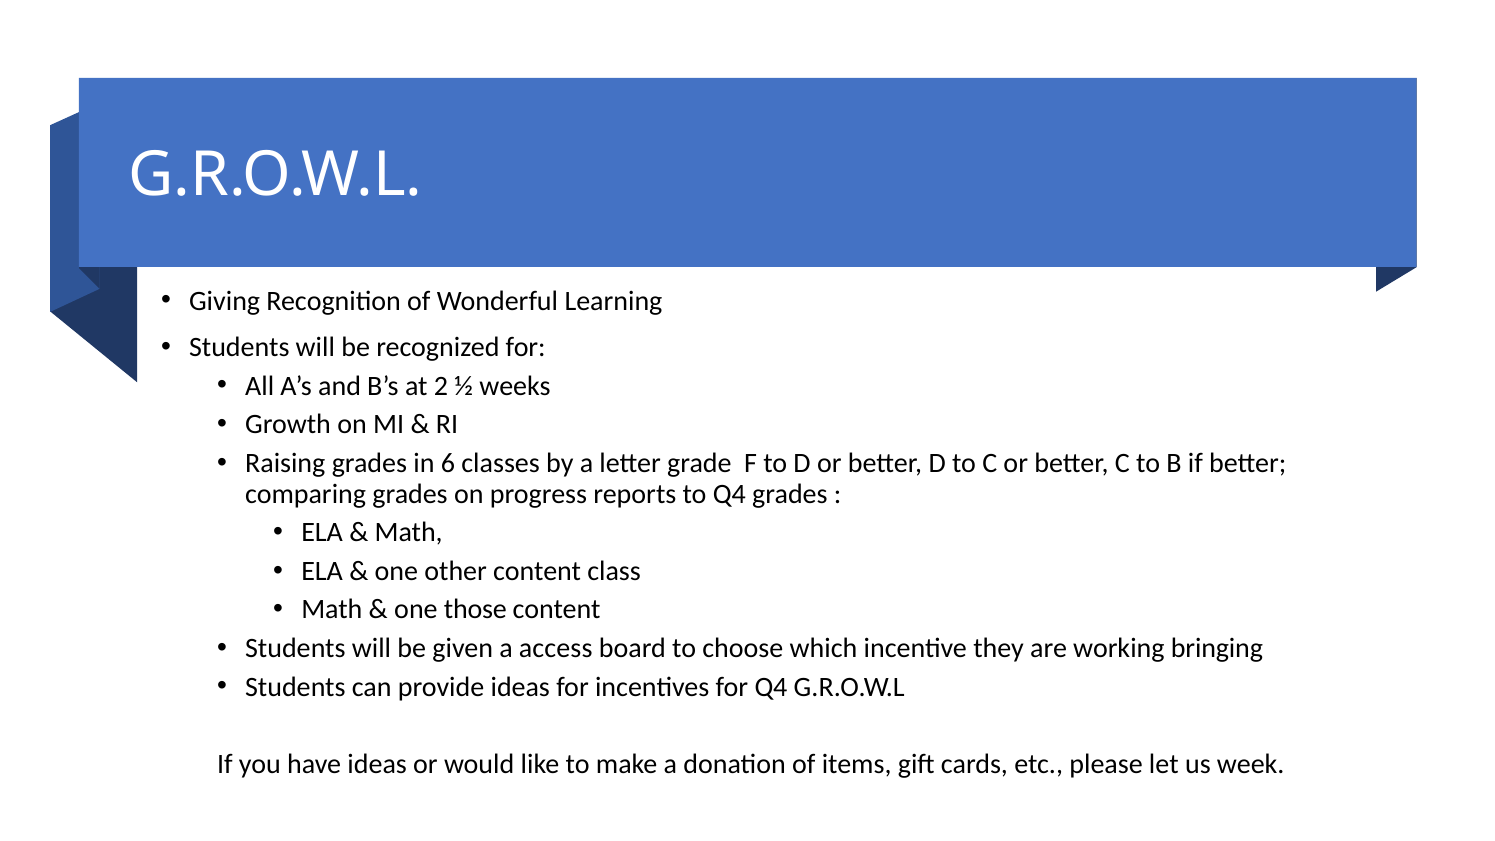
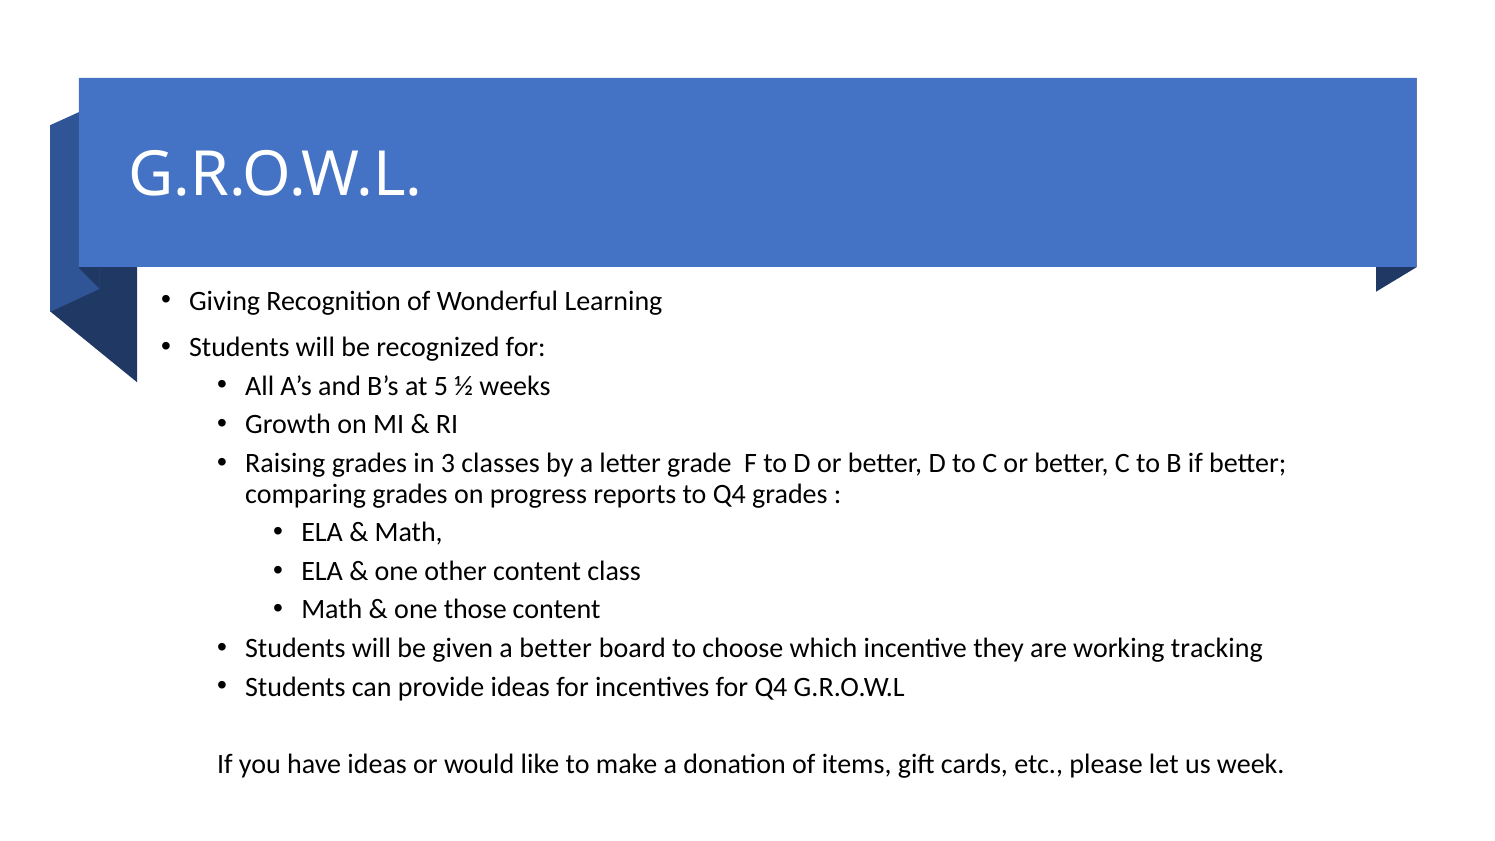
2: 2 -> 5 (441, 386)
6: 6 -> 3 (448, 463)
a access: access -> better (556, 648)
bringing: bringing -> tracking (1217, 648)
